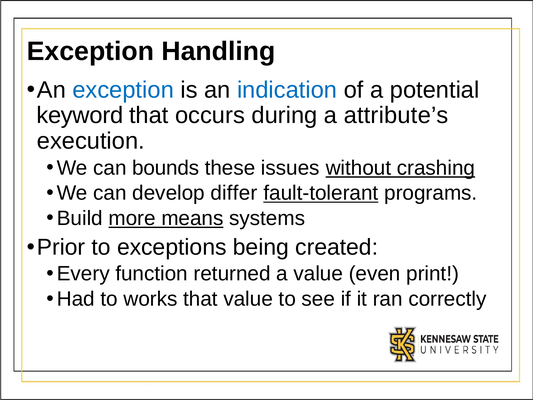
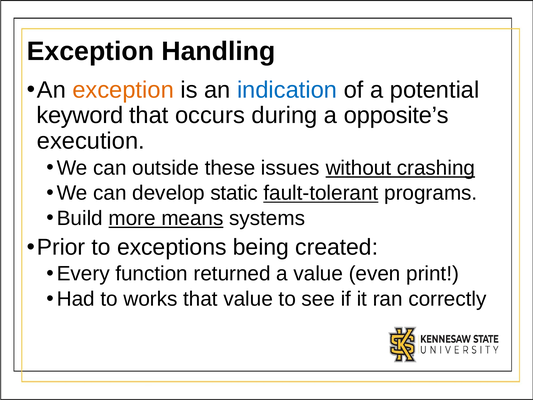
exception colour: blue -> orange (123, 90)
attribute’s: attribute’s -> opposite’s (396, 115)
bounds: bounds -> outside (166, 168)
differ: differ -> static (234, 193)
